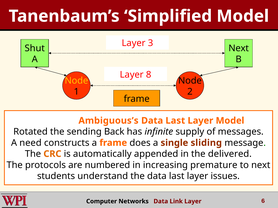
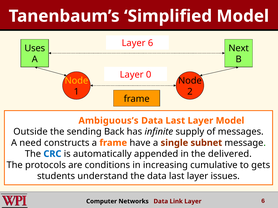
3: 3 -> 6 (151, 43)
Shut: Shut -> Uses (35, 48)
8: 8 -> 0 (149, 75)
Rotated: Rotated -> Outside (30, 132)
does: does -> have (140, 143)
sliding: sliding -> subnet (206, 143)
CRC colour: orange -> blue (52, 154)
numbered: numbered -> conditions (107, 165)
premature: premature -> cumulative (214, 165)
to next: next -> gets (261, 165)
